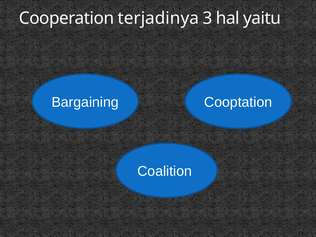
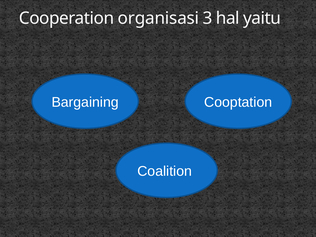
terjadinya: terjadinya -> organisasi (158, 18)
